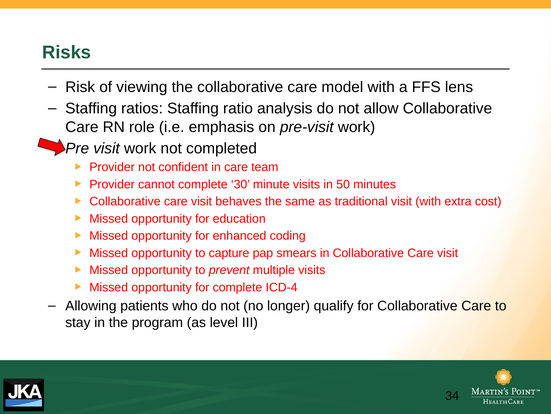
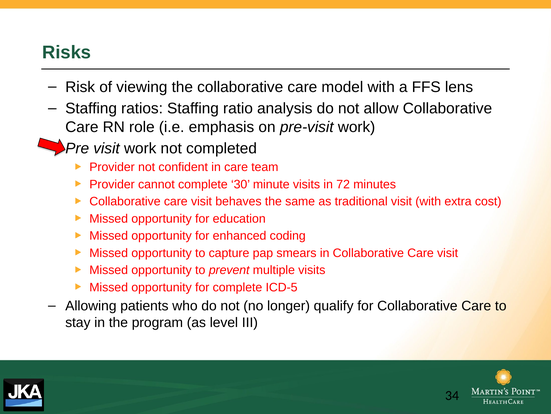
50: 50 -> 72 (343, 184)
ICD-4: ICD-4 -> ICD-5 (282, 287)
